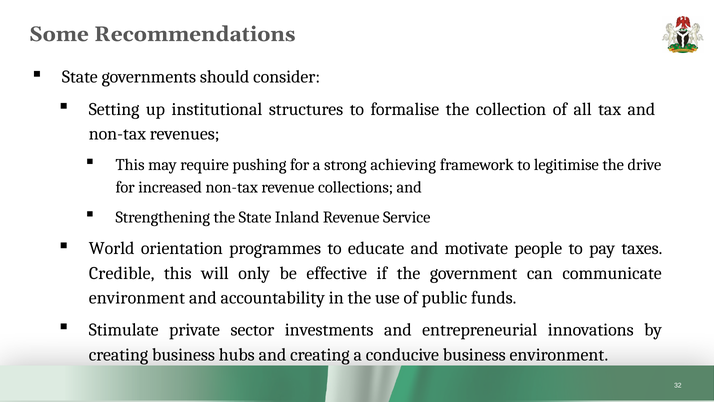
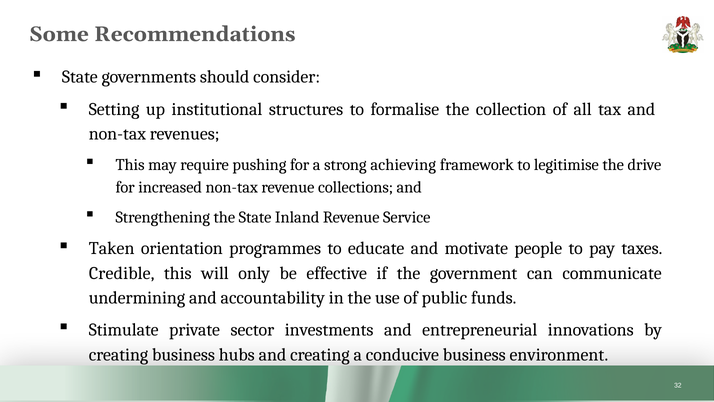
World: World -> Taken (112, 248)
environment: environment -> undermining (137, 298)
